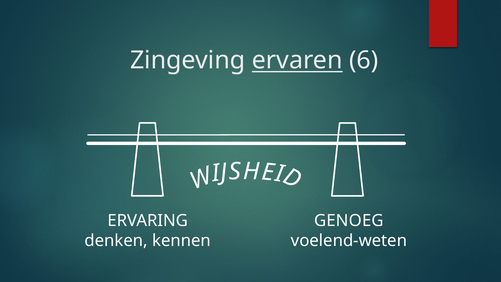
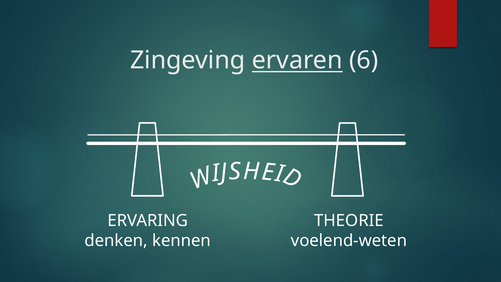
GENOEG: GENOEG -> THEORIE (349, 220)
